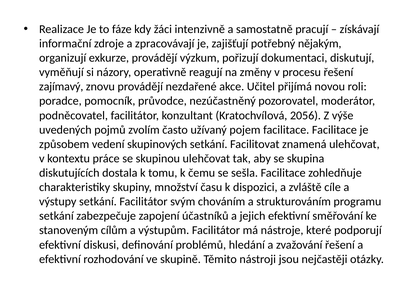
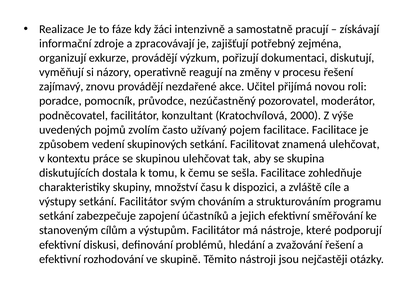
nějakým: nějakým -> zejména (320, 44)
2056: 2056 -> 2000 (305, 115)
